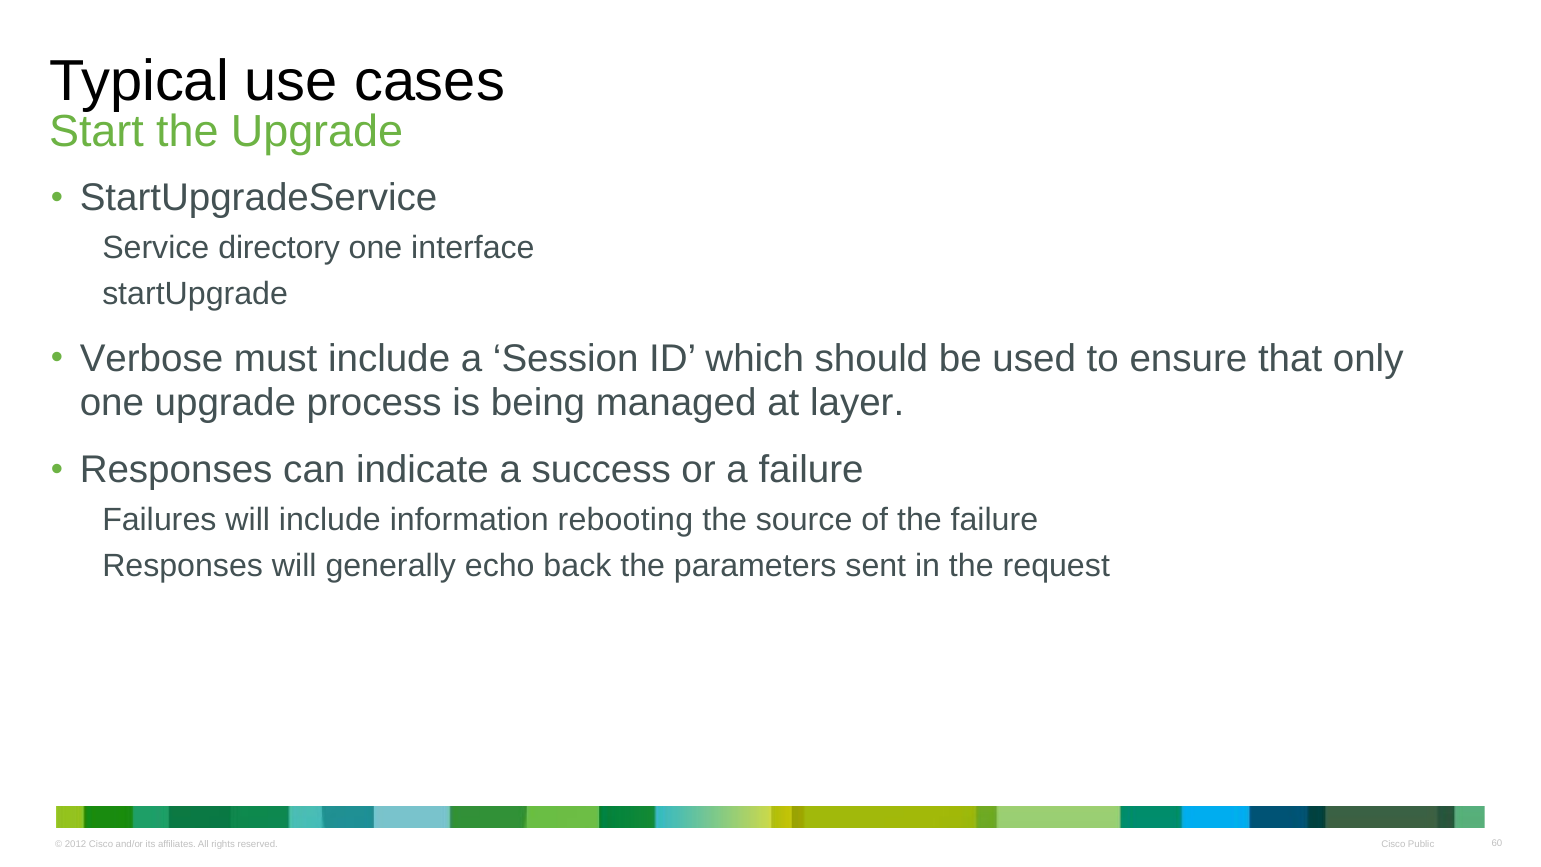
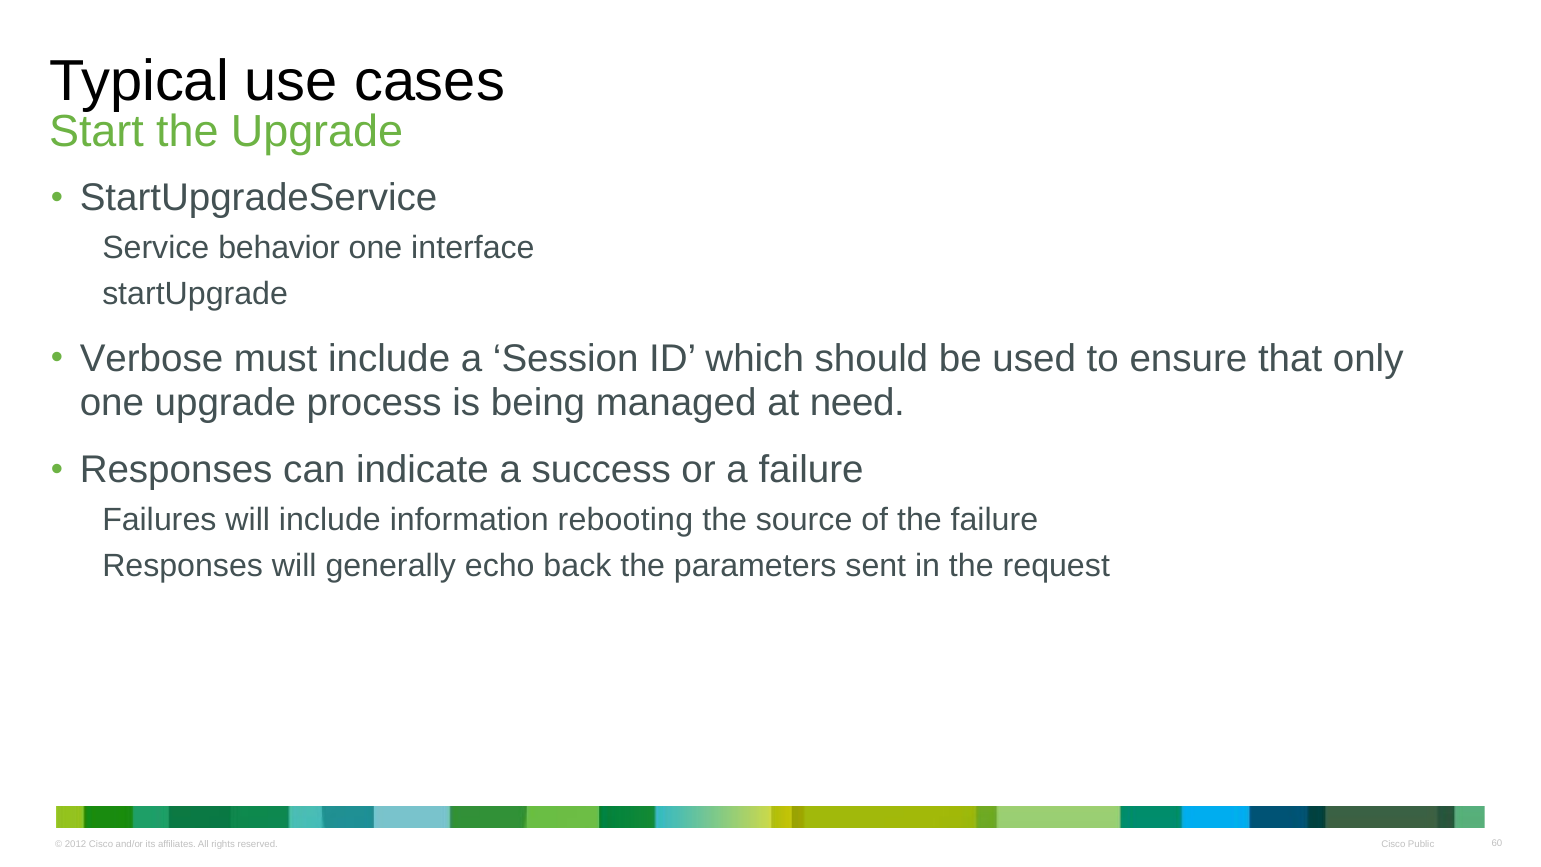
directory: directory -> behavior (279, 248)
layer: layer -> need (857, 402)
